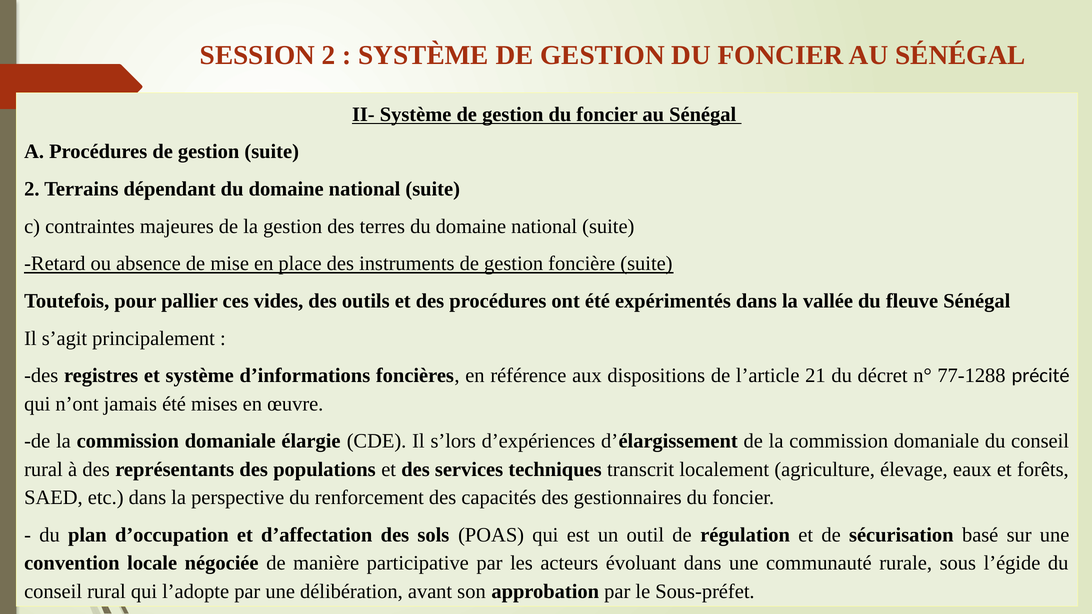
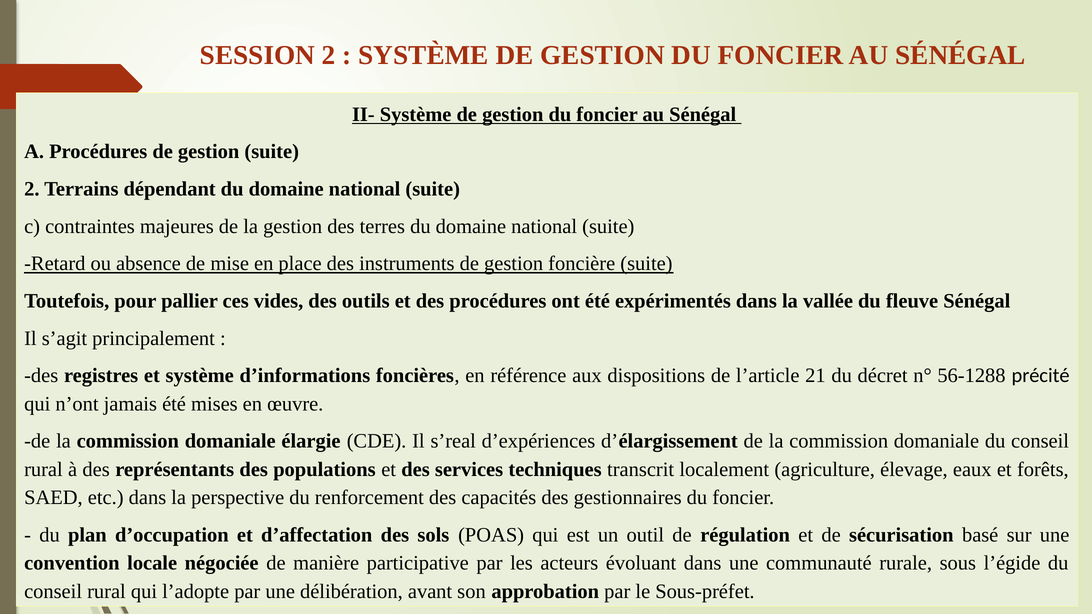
77-1288: 77-1288 -> 56-1288 (971, 376)
s’lors: s’lors -> s’real (453, 441)
